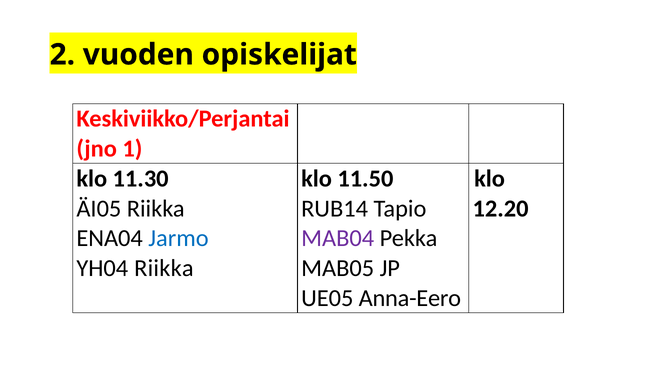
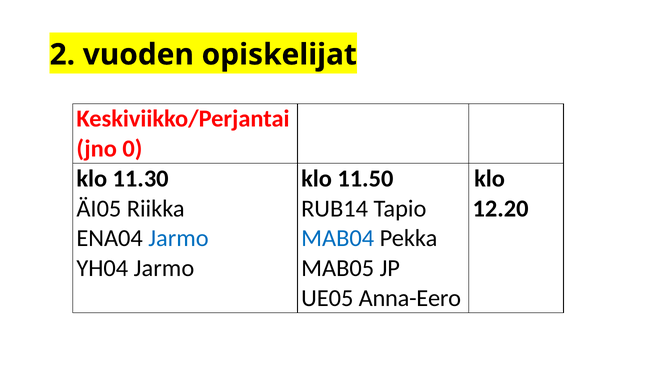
1: 1 -> 0 (132, 149)
MAB04 colour: purple -> blue (338, 238)
YH04 Riikka: Riikka -> Jarmo (164, 268)
